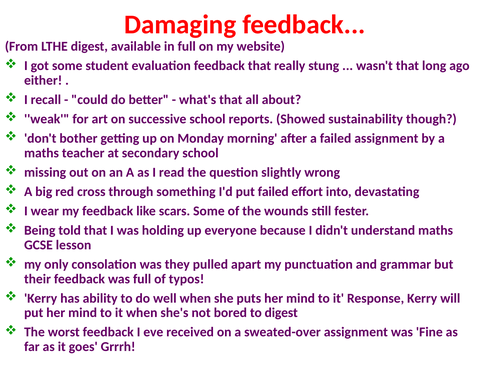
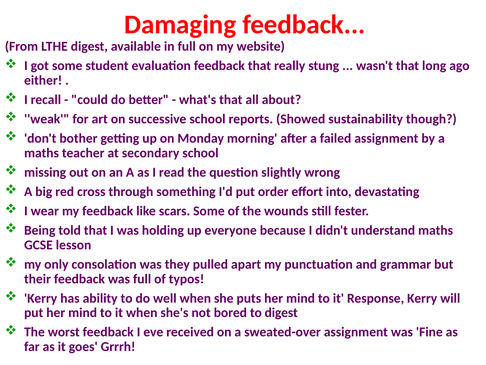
put failed: failed -> order (273, 191)
